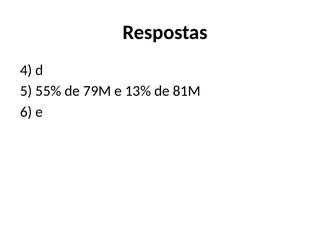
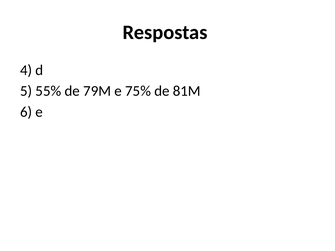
13%: 13% -> 75% (138, 91)
